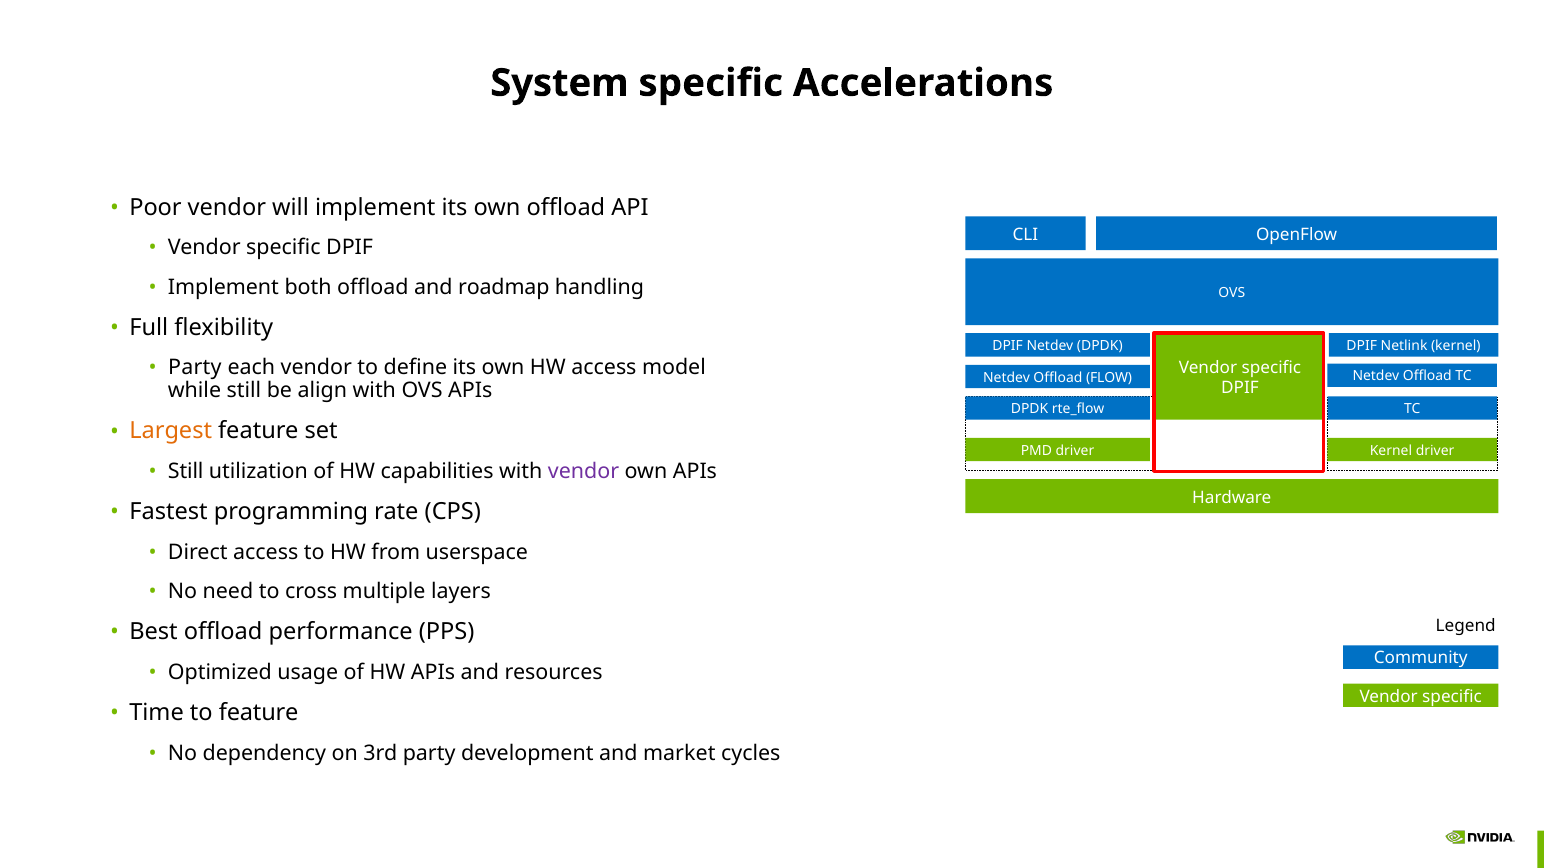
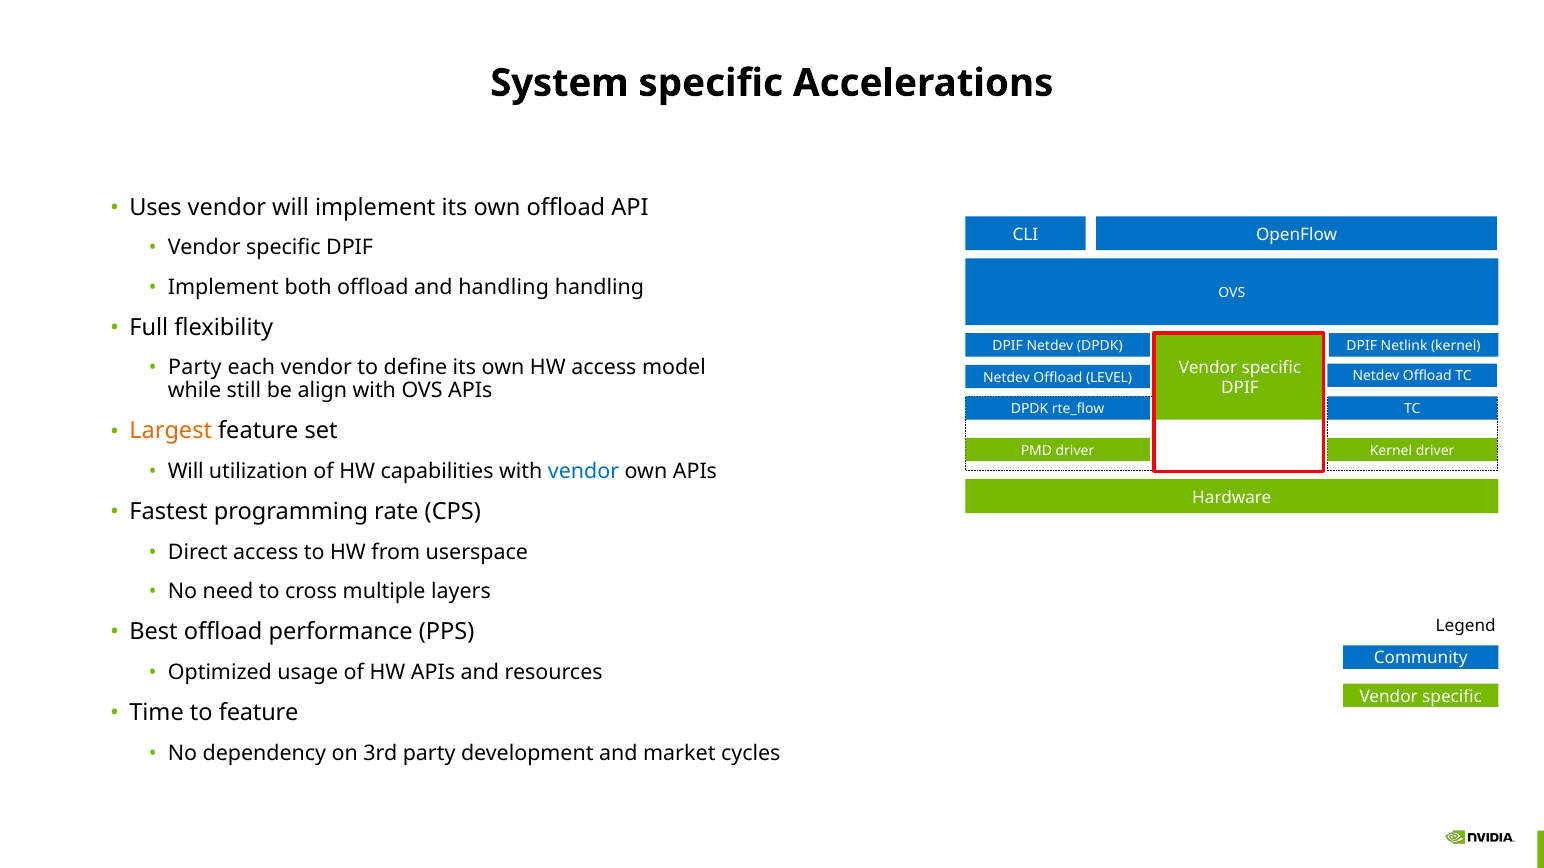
Poor: Poor -> Uses (156, 207)
and roadmap: roadmap -> handling (504, 287)
FLOW: FLOW -> LEVEL (1109, 378)
Still: Still -> Will (186, 472)
vendor colour: purple -> blue (584, 472)
